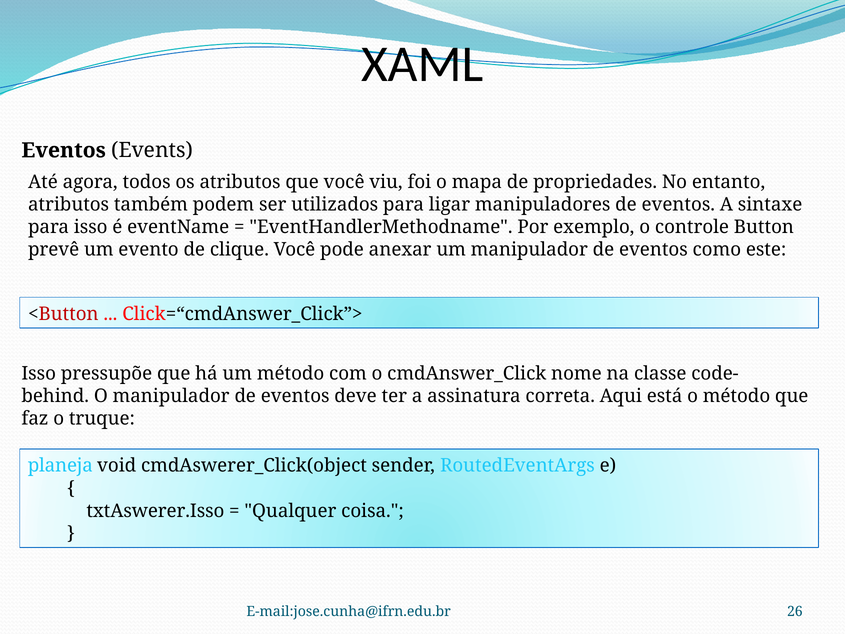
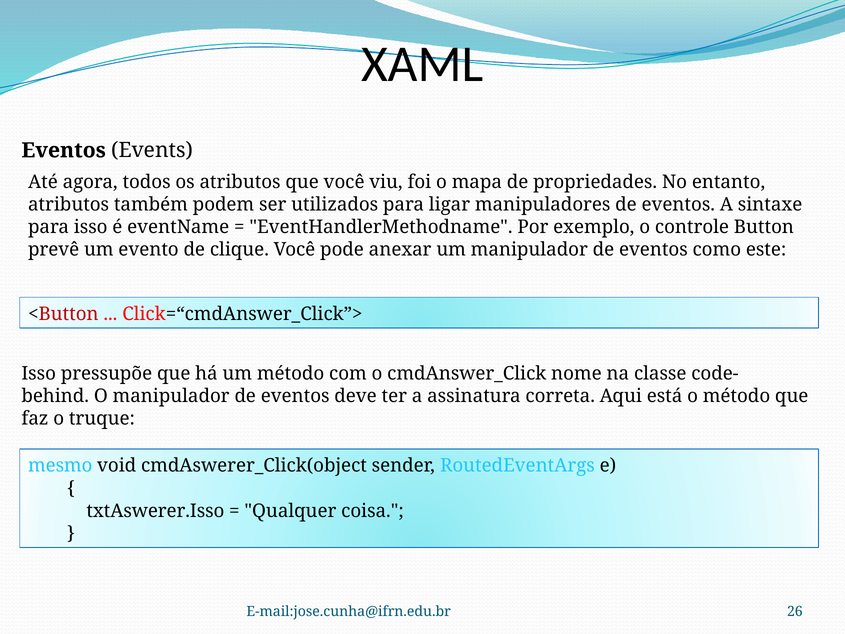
planeja: planeja -> mesmo (60, 466)
